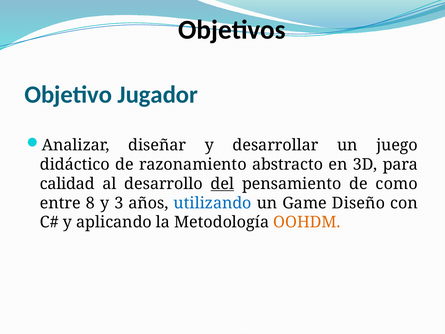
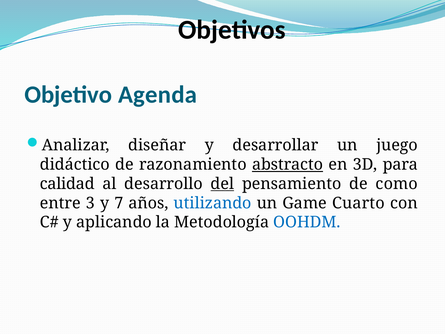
Jugador: Jugador -> Agenda (158, 95)
abstracto underline: none -> present (288, 164)
8: 8 -> 3 (90, 203)
3: 3 -> 7 (119, 203)
Diseño: Diseño -> Cuarto (358, 203)
OOHDM colour: orange -> blue (307, 222)
